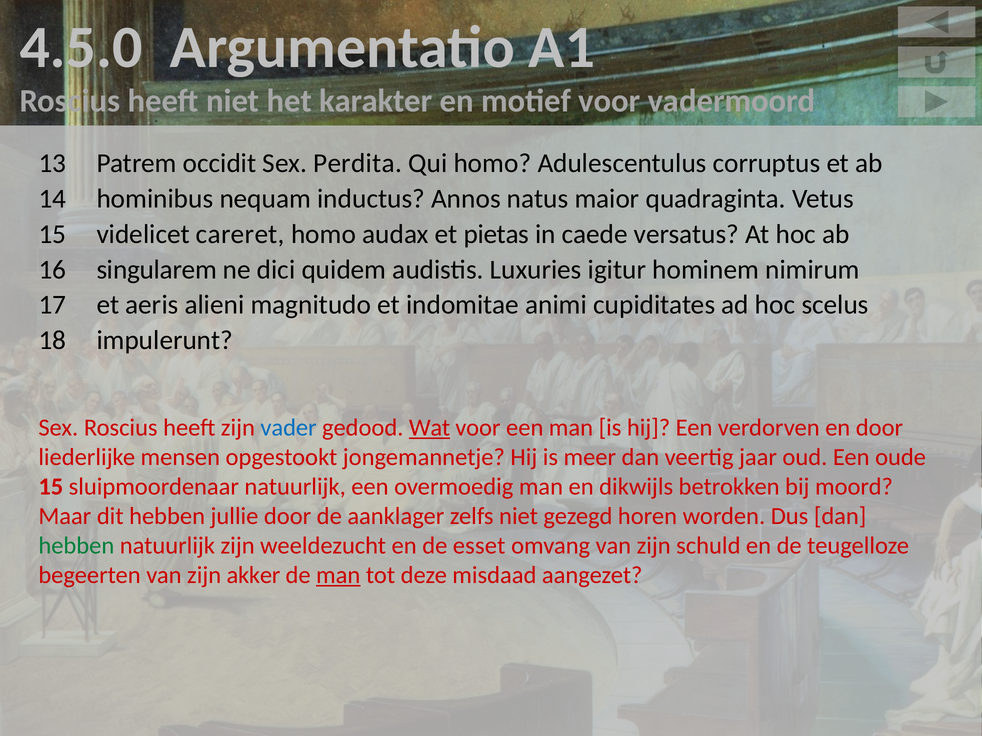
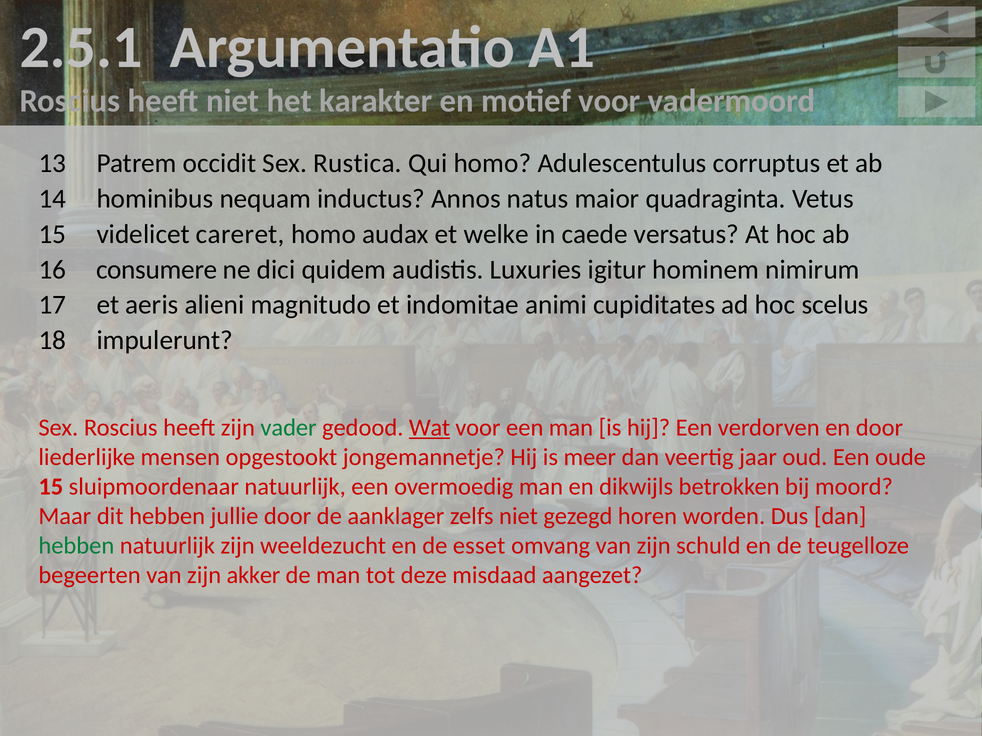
4.5.0: 4.5.0 -> 2.5.1 (81, 47)
Perdita: Perdita -> Rustica (358, 163)
pietas: pietas -> welke (496, 234)
singularem: singularem -> consumere (157, 270)
vader colour: blue -> green (289, 428)
man underline: present -> none (338, 575)
